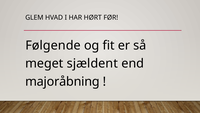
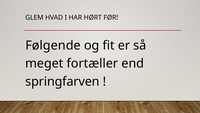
sjældent: sjældent -> fortæller (92, 63)
majoråbning: majoråbning -> springfarven (62, 81)
